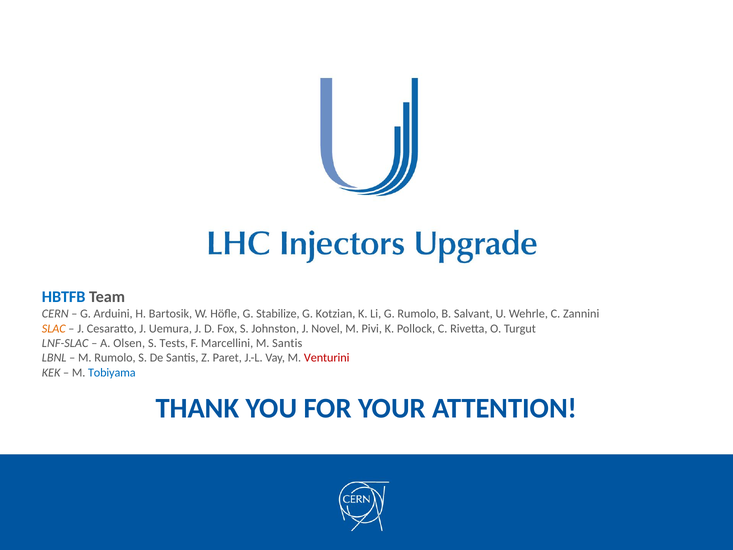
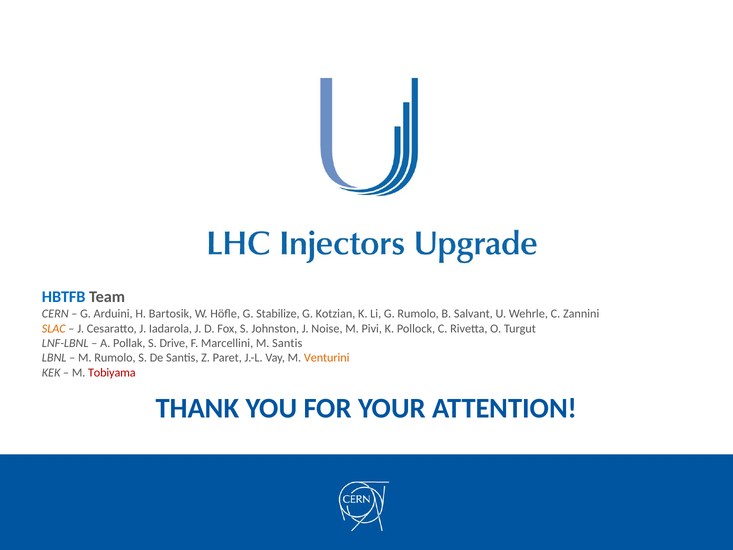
Uemura: Uemura -> Iadarola (170, 328)
Novel: Novel -> Noise (327, 328)
LNF-SLAC: LNF-SLAC -> LNF-LBNL (65, 343)
Olsen: Olsen -> Pollak (129, 343)
Tests: Tests -> Drive (174, 343)
Venturini colour: red -> orange (327, 358)
Tobiyama colour: blue -> red (112, 372)
